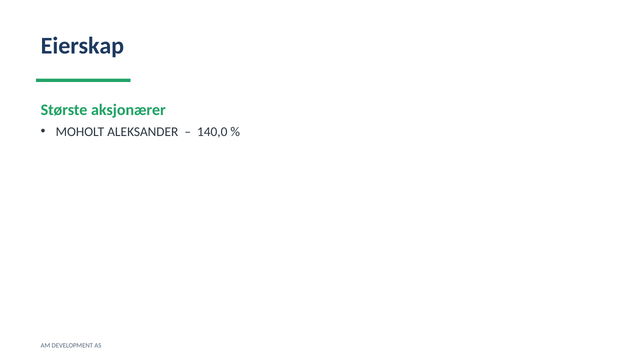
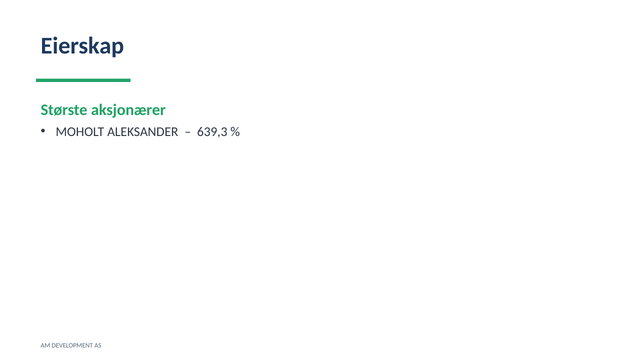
140,0: 140,0 -> 639,3 (212, 132)
